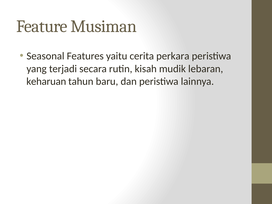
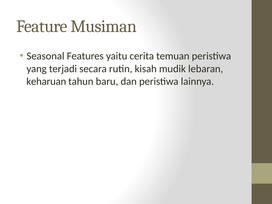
perkara: perkara -> temuan (173, 56)
